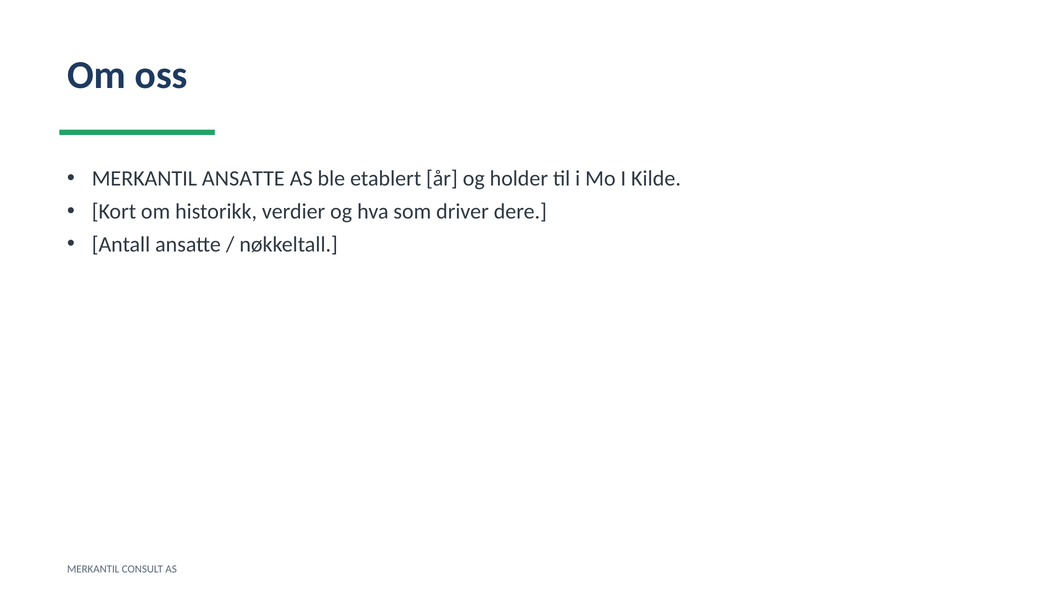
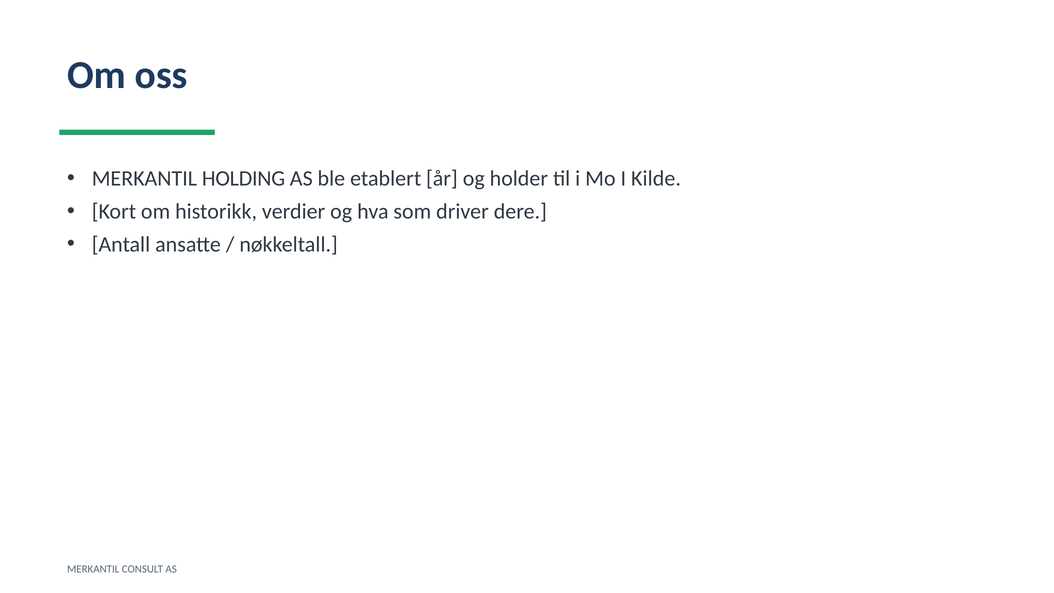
MERKANTIL ANSATTE: ANSATTE -> HOLDING (244, 179)
